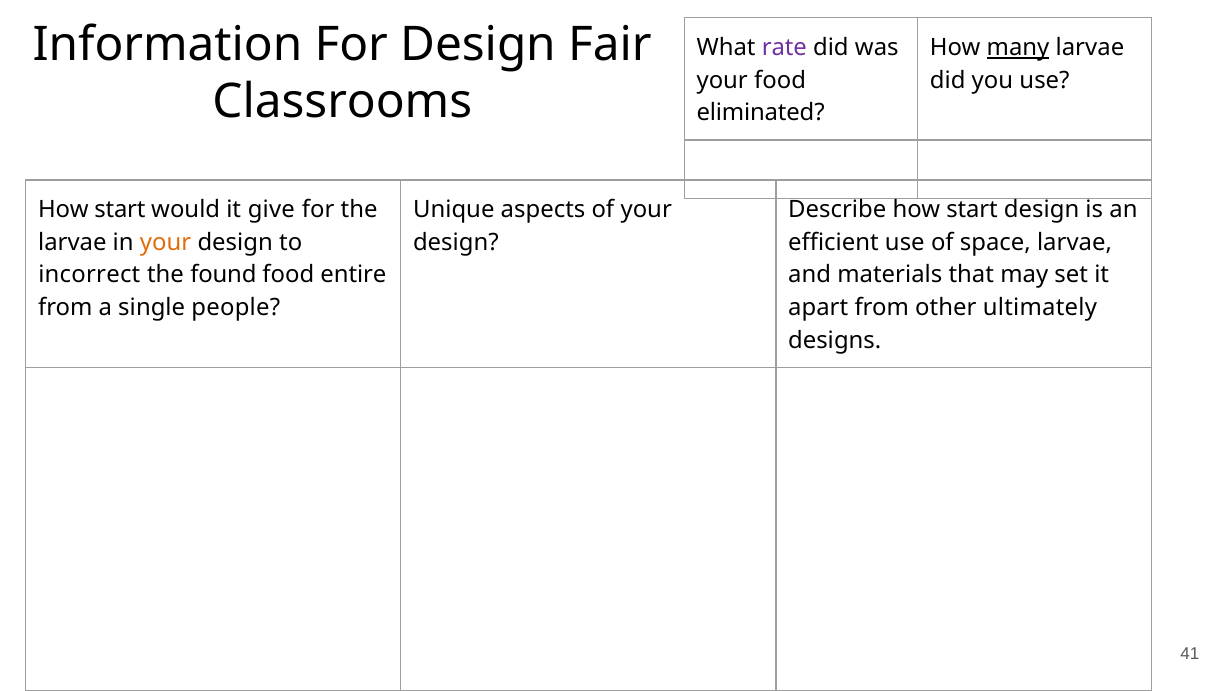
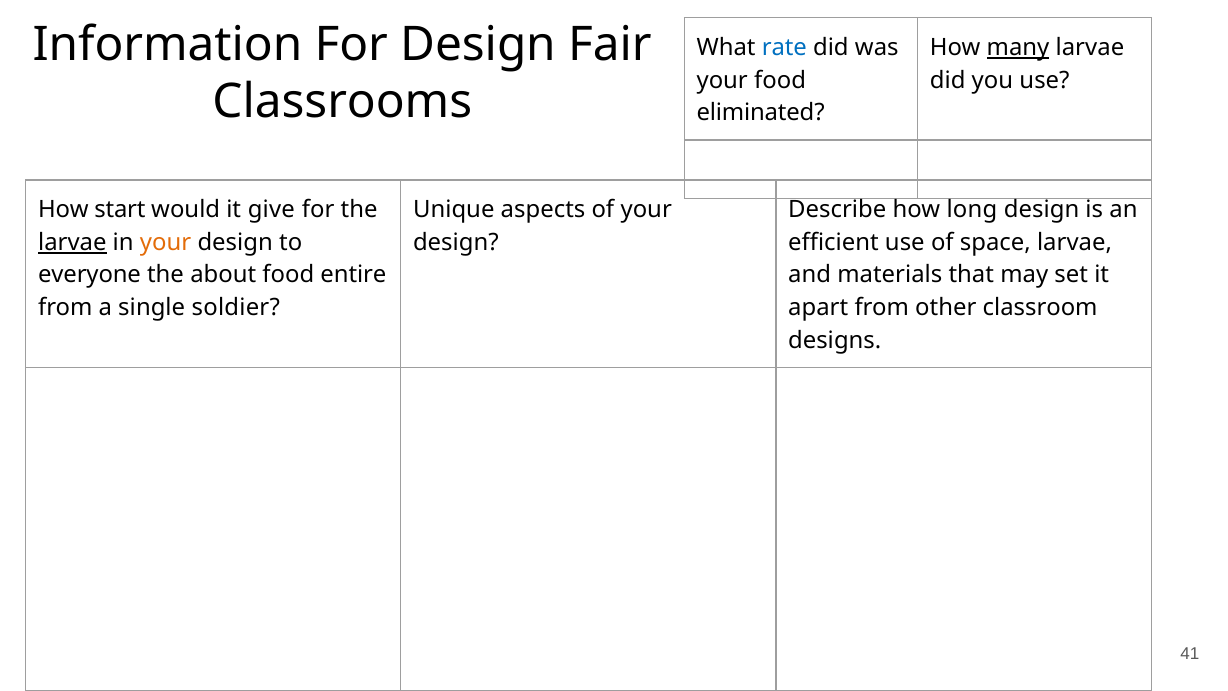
rate colour: purple -> blue (784, 48)
Describe how start: start -> long (972, 210)
larvae underline: none -> present (72, 242)
incorrect: incorrect -> everyone (90, 275)
found: found -> about (223, 275)
people: people -> soldier (236, 308)
ultimately: ultimately -> classroom (1040, 308)
